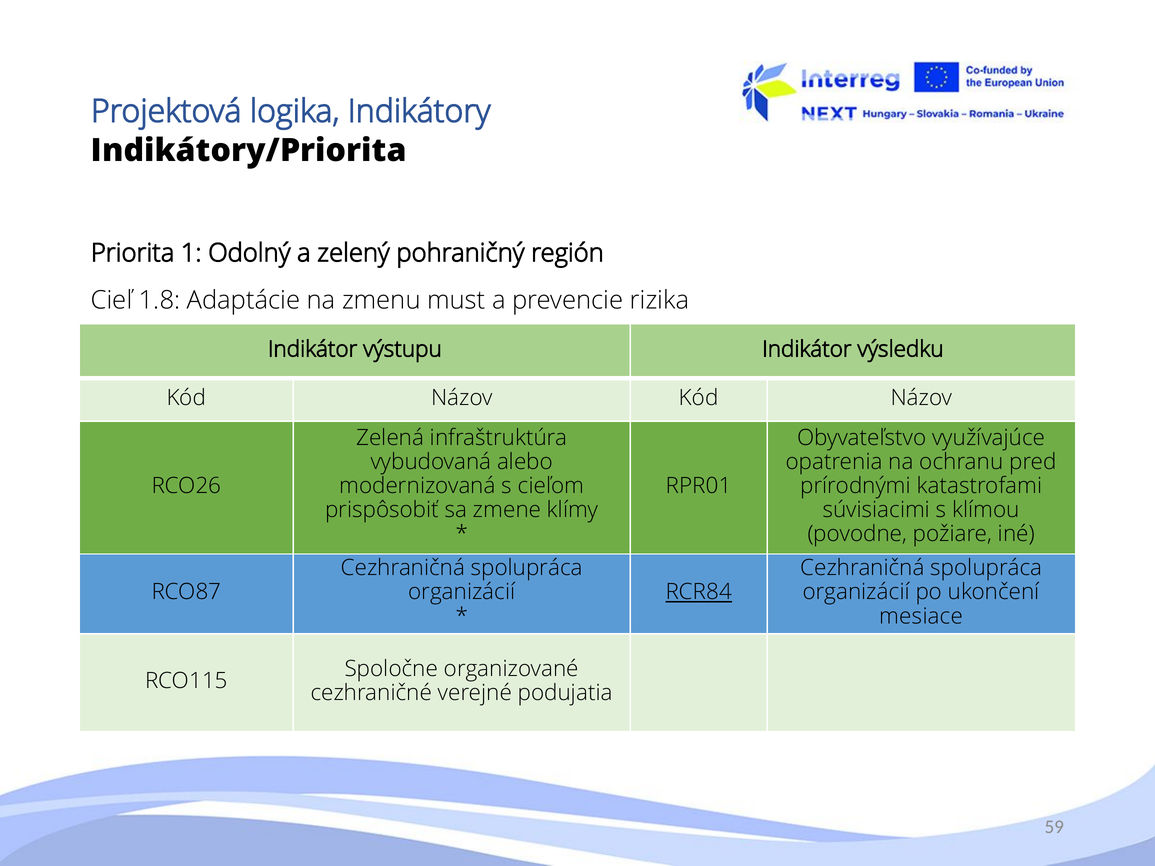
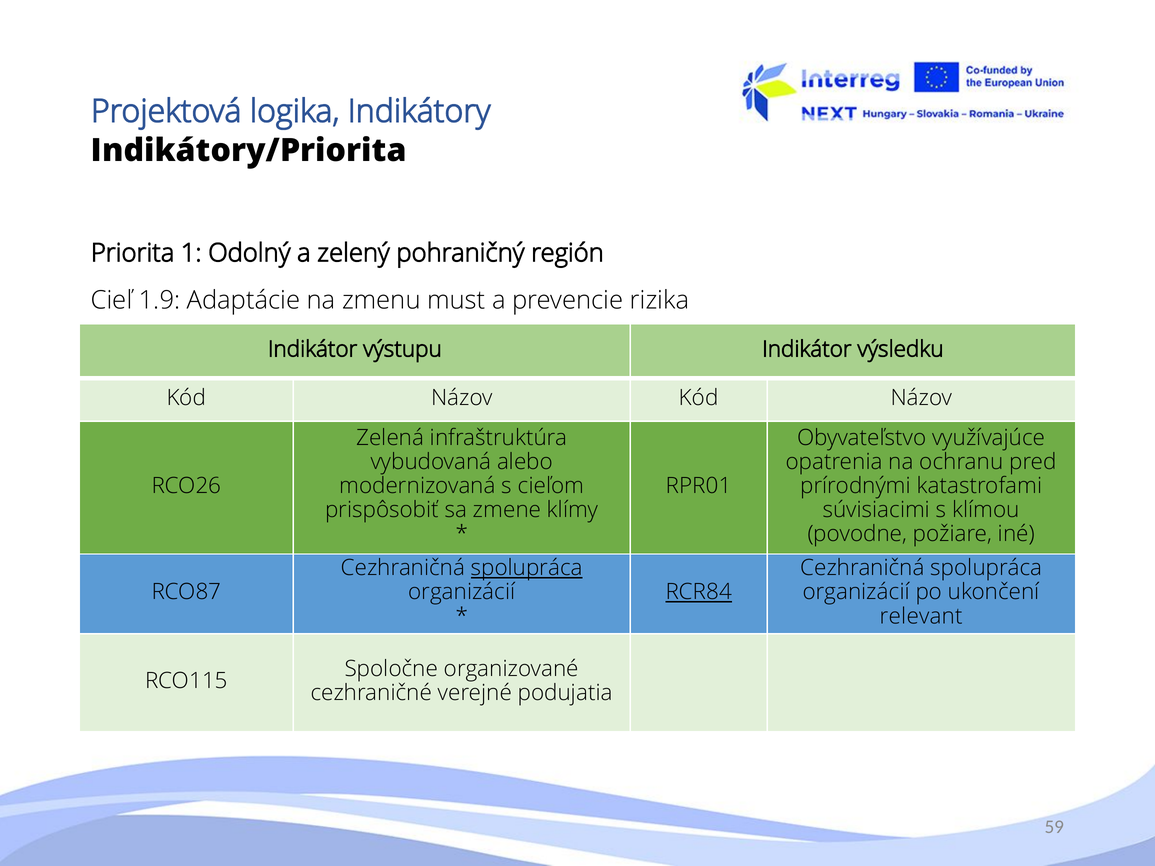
1.8: 1.8 -> 1.9 (160, 300)
spolupráca underline: none -> present (527, 568)
mesiace: mesiace -> relevant (921, 616)
